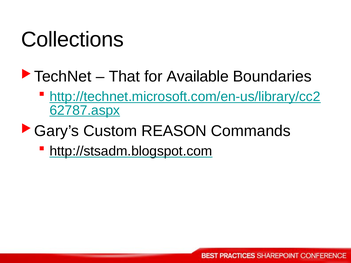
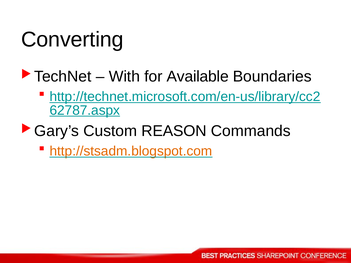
Collections: Collections -> Converting (72, 40)
That: That -> With (124, 77)
http://stsadm.blogspot.com colour: black -> orange (131, 151)
